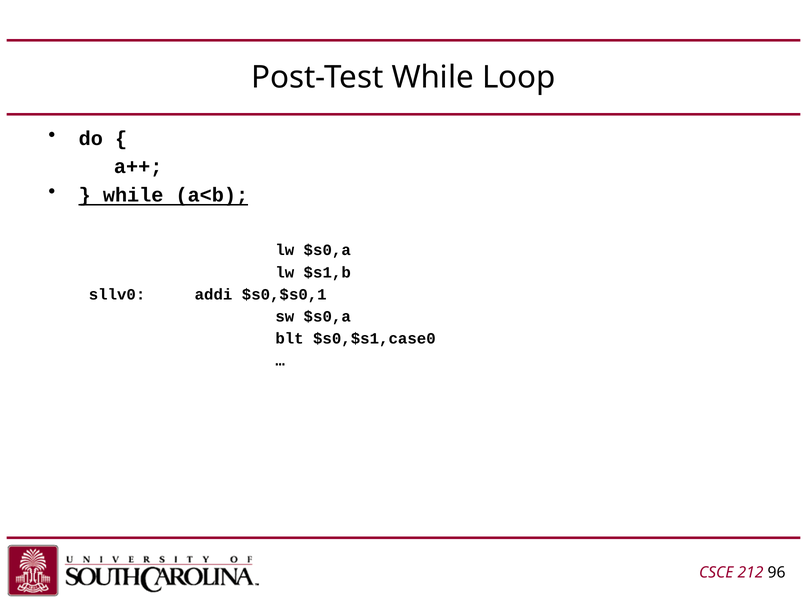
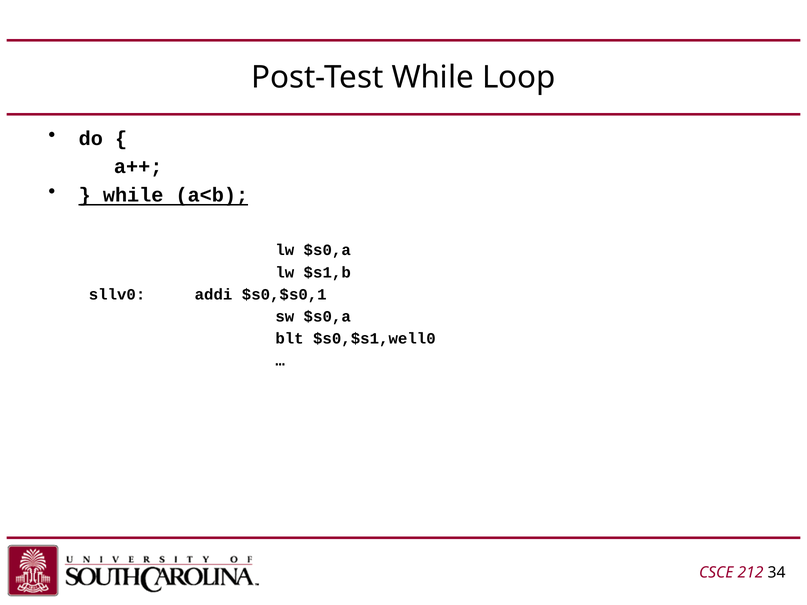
$s0,$s1,case0: $s0,$s1,case0 -> $s0,$s1,well0 (374, 339)
96: 96 -> 34 (777, 573)
